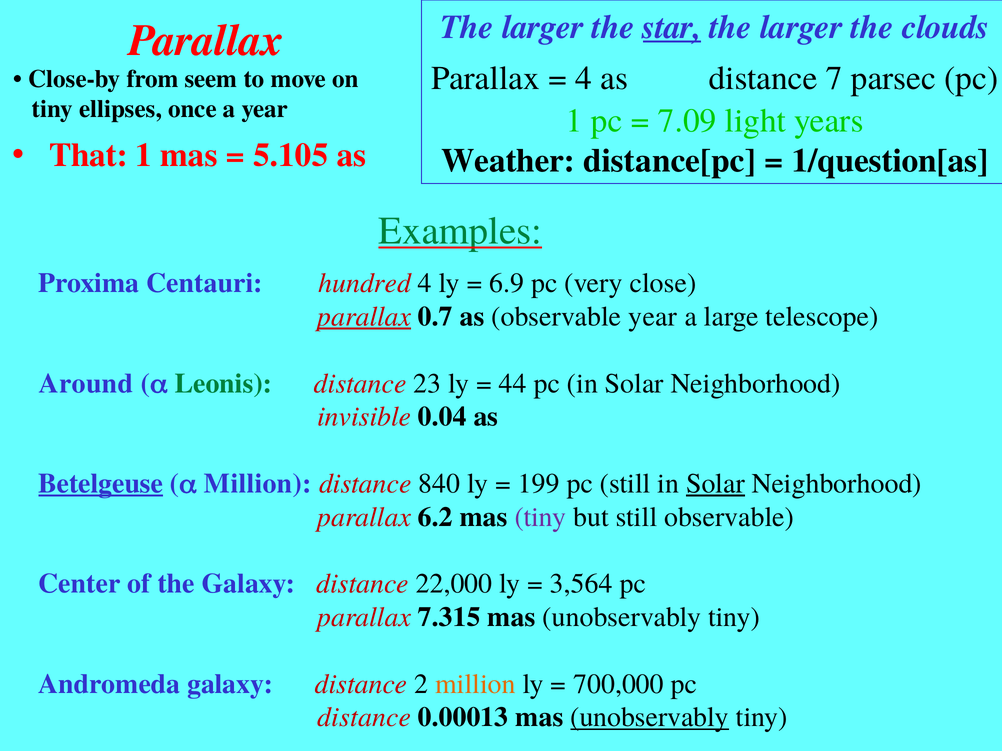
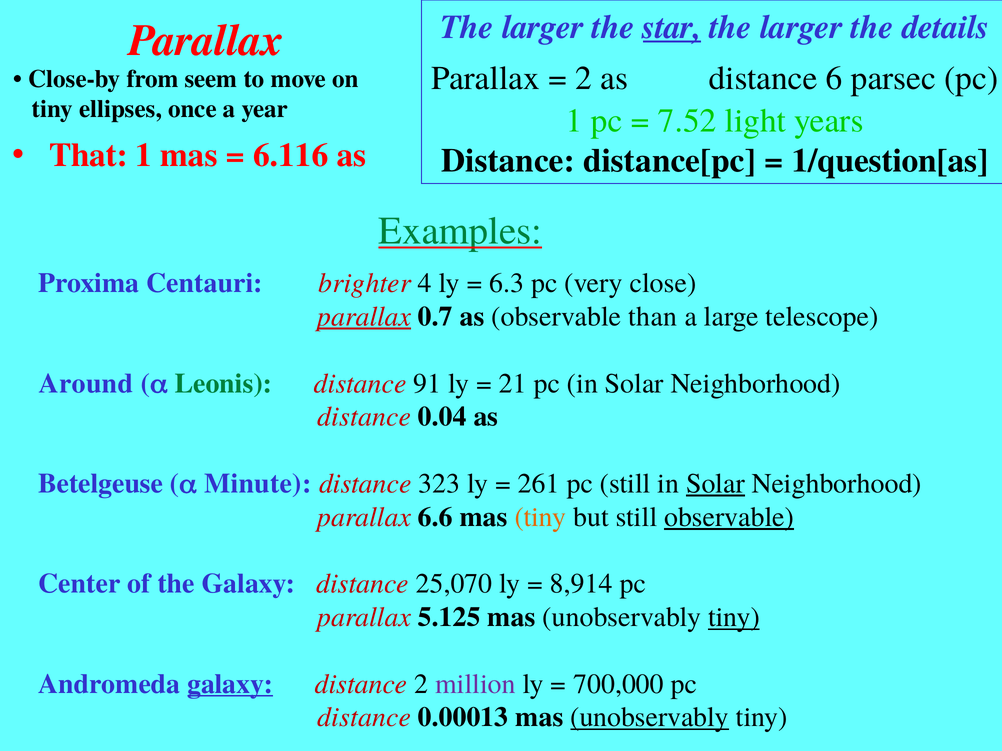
clouds: clouds -> details (946, 27)
4: 4 -> 2 (584, 79)
7: 7 -> 6 (834, 79)
7.09: 7.09 -> 7.52 (687, 121)
5.105: 5.105 -> 6.116 (291, 155)
Weather: Weather -> Distance (508, 161)
hundred: hundred -> brighter (365, 283)
6.9: 6.9 -> 6.3 (507, 283)
observable year: year -> than (653, 317)
23: 23 -> 91 (427, 384)
44: 44 -> 21 (513, 384)
invisible: invisible -> distance (364, 417)
Betelgeuse underline: present -> none (101, 484)
a Million: Million -> Minute (258, 484)
840: 840 -> 323 (439, 484)
199: 199 -> 261 (539, 484)
6.2: 6.2 -> 6.6 (435, 517)
tiny colour: purple -> orange (540, 517)
observable underline: none -> present (729, 517)
22,000: 22,000 -> 25,070 (454, 584)
3,564: 3,564 -> 8,914 (581, 584)
7.315: 7.315 -> 5.125 (449, 618)
tiny underline: none -> present (734, 618)
galaxy underline: none -> present (230, 684)
million colour: orange -> purple (475, 684)
